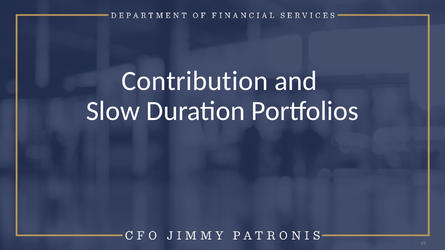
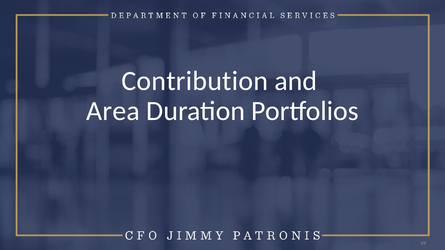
Slow: Slow -> Area (113, 111)
